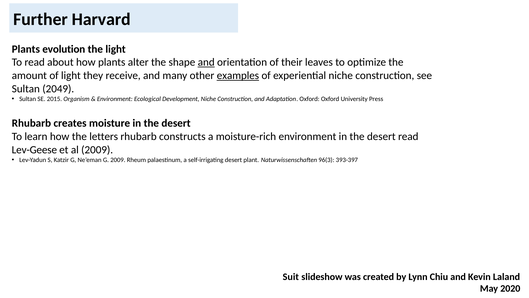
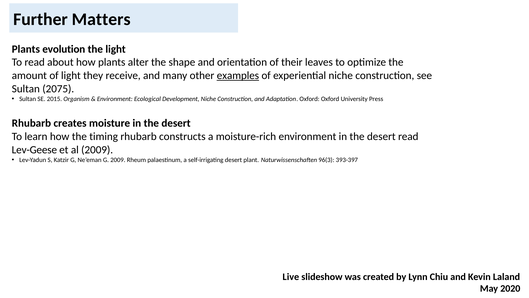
Harvard: Harvard -> Matters (101, 19)
and underline: present -> none (206, 62)
2049: 2049 -> 2075 (58, 89)
letters: letters -> timing (104, 136)
Suit: Suit -> Live (291, 276)
